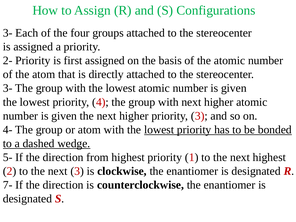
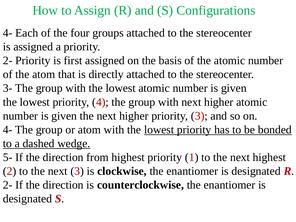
3-: 3- -> 4- (8, 33)
7-: 7- -> 2- (8, 185)
